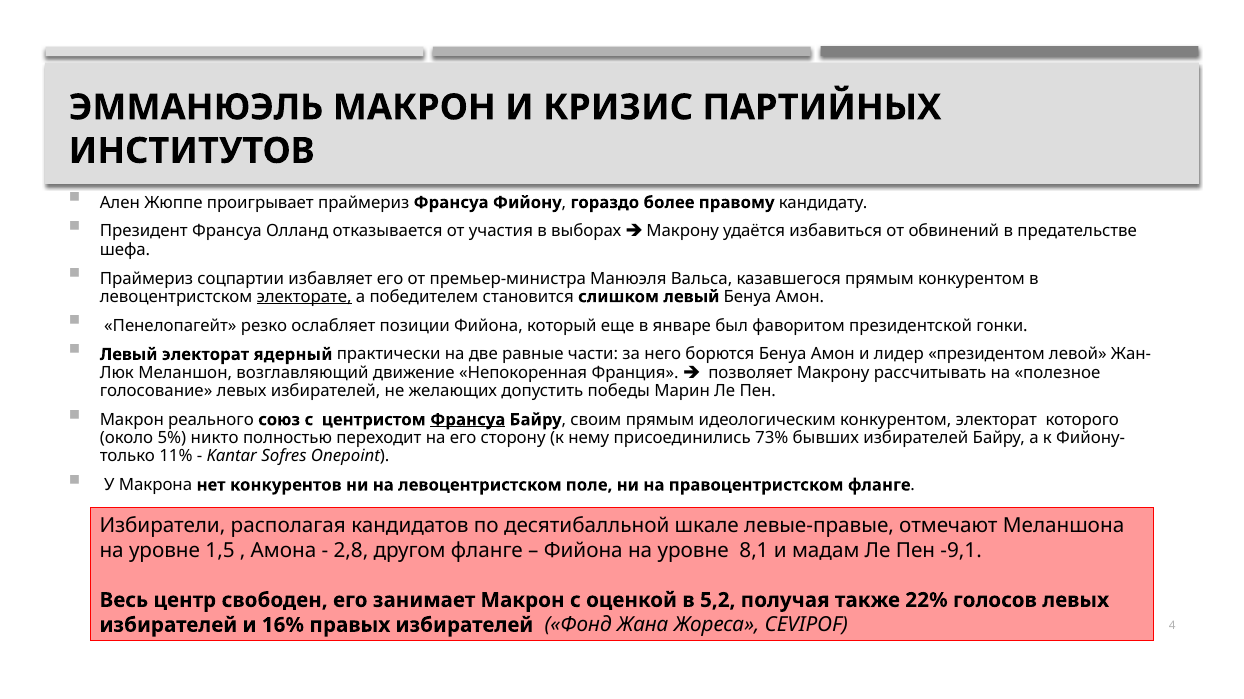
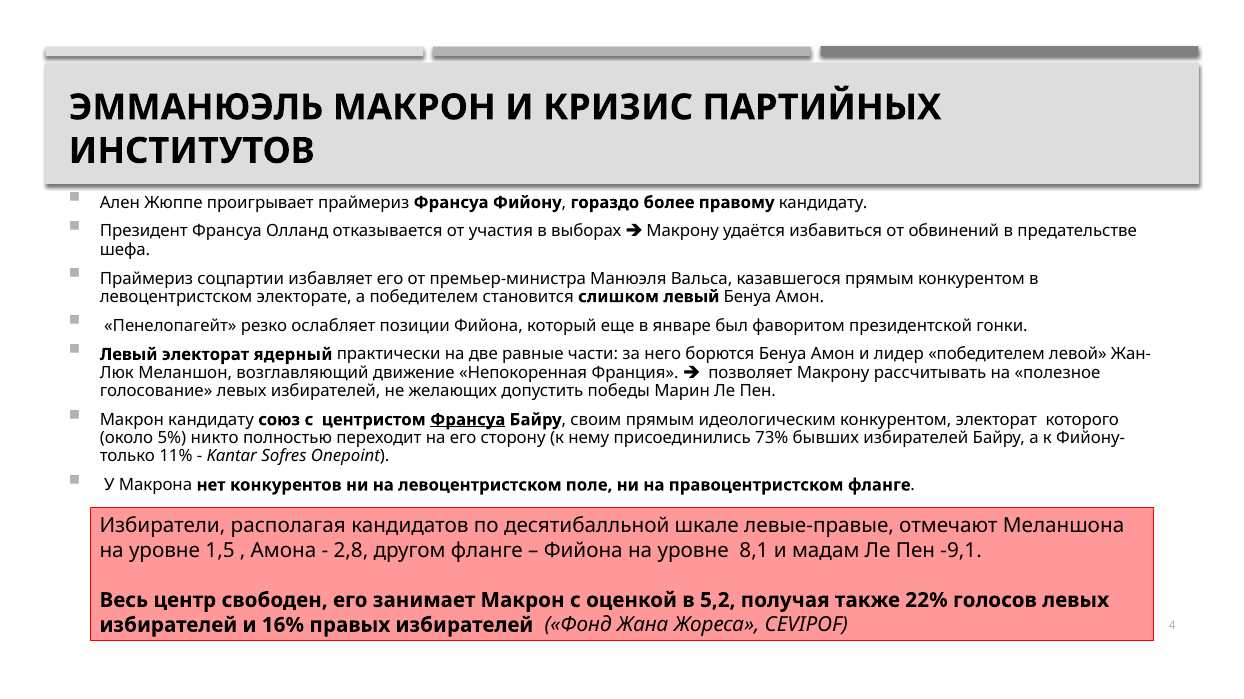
электорате underline: present -> none (304, 297)
лидер президентом: президентом -> победителем (987, 355)
Макрон реального: реального -> кандидату (211, 420)
